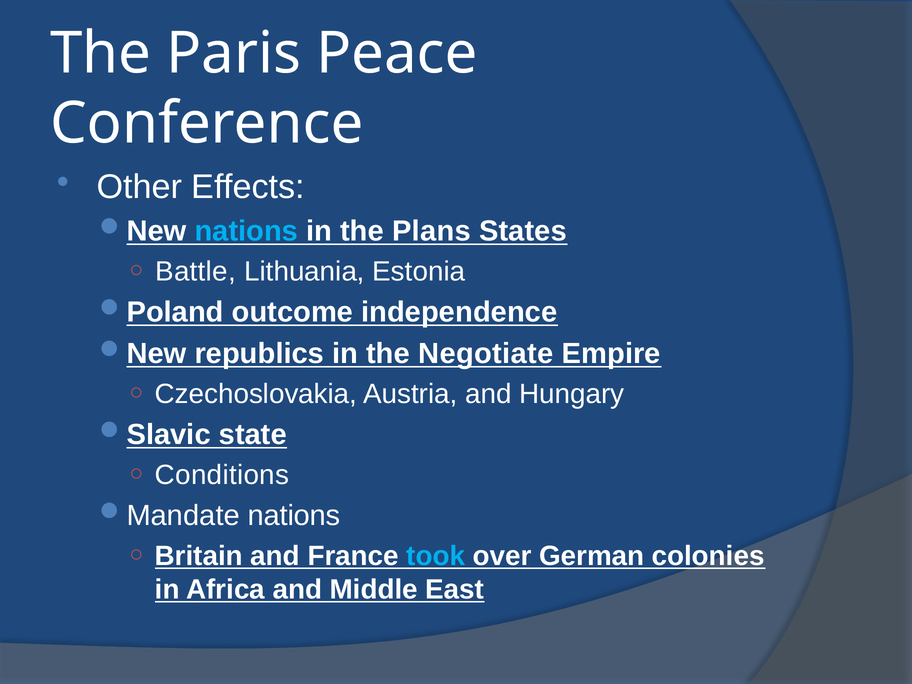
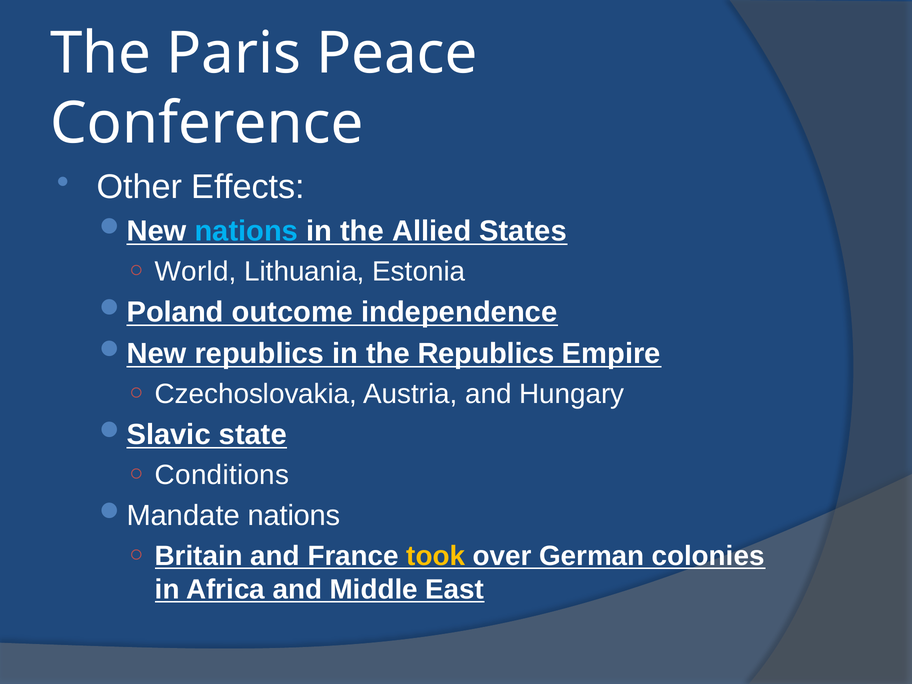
Plans: Plans -> Allied (432, 231)
Battle: Battle -> World (196, 271)
the Negotiate: Negotiate -> Republics (486, 354)
took colour: light blue -> yellow (436, 556)
